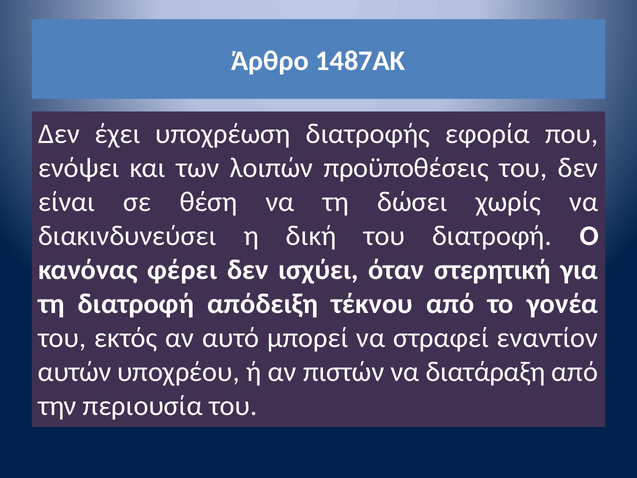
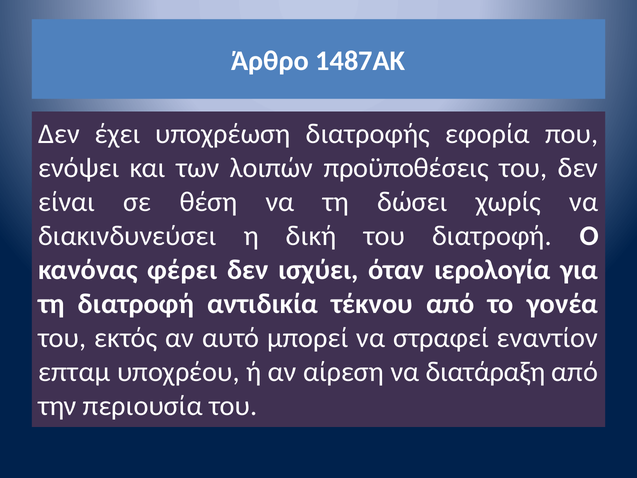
στερητική: στερητική -> ιερολογία (492, 270)
απόδειξη: απόδειξη -> αντιδικία (263, 304)
αυτών: αυτών -> επταμ (74, 372)
πιστών: πιστών -> αίρεση (344, 372)
